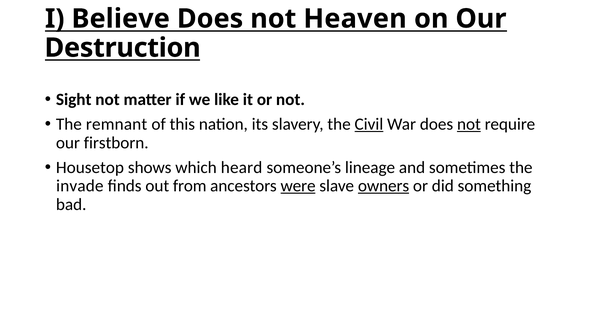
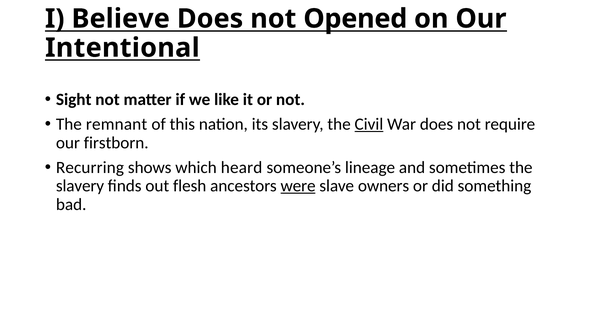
Heaven: Heaven -> Opened (355, 19)
Destruction: Destruction -> Intentional (122, 48)
not underline: present -> none (469, 124)
Housetop: Housetop -> Recurring (90, 168)
invade: invade -> slavery (80, 186)
from: from -> flesh (190, 186)
owners underline: present -> none (384, 186)
